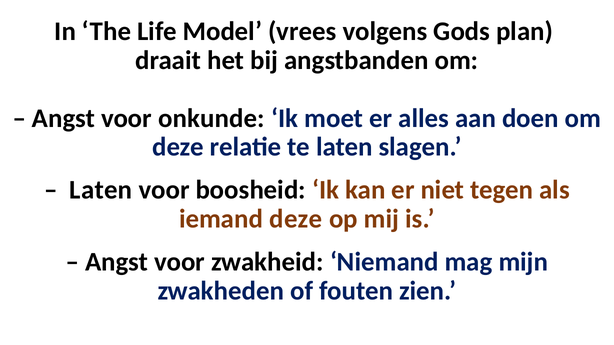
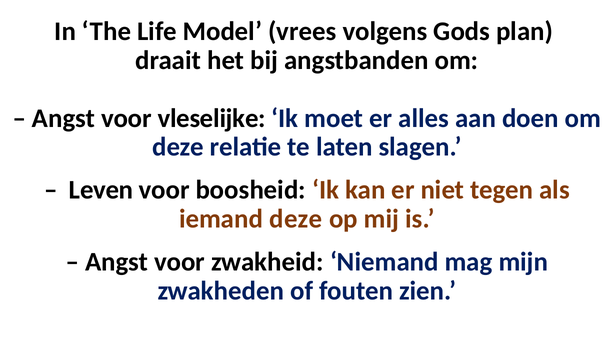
onkunde: onkunde -> vleselijke (212, 118)
Laten: Laten -> Leven (101, 190)
